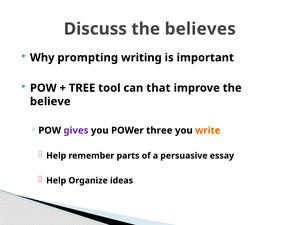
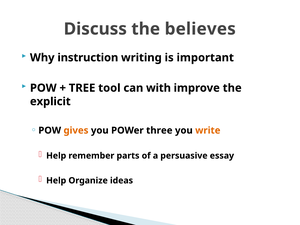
prompting: prompting -> instruction (88, 58)
that: that -> with (159, 88)
believe: believe -> explicit (50, 101)
gives colour: purple -> orange (76, 130)
